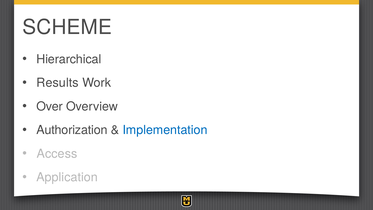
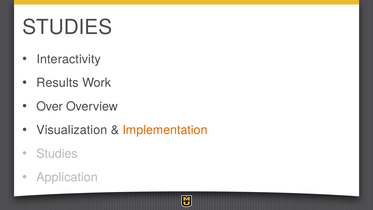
SCHEME: SCHEME -> STUDIES (67, 27)
Hierarchical: Hierarchical -> Interactivity (69, 59)
Authorization: Authorization -> Visualization (72, 130)
Implementation colour: blue -> orange (165, 130)
Access: Access -> Studies (57, 154)
